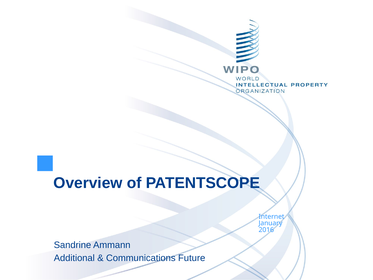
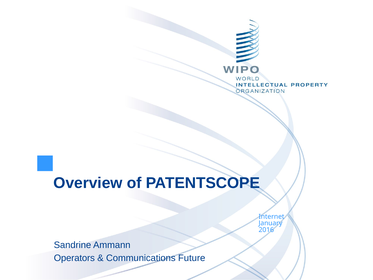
Additional: Additional -> Operators (74, 258)
